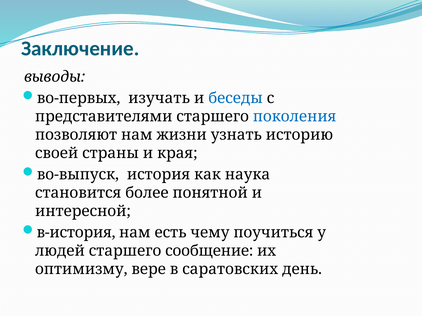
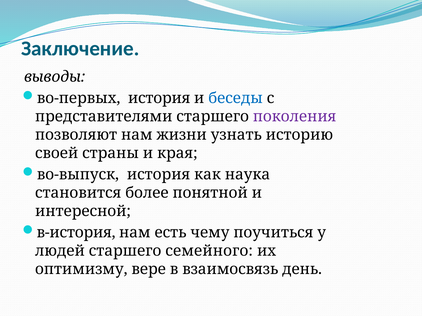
во-первых изучать: изучать -> история (159, 98)
поколения colour: blue -> purple (295, 117)
сообщение: сообщение -> семейного (209, 251)
саратовских: саратовских -> взаимосвязь (230, 269)
